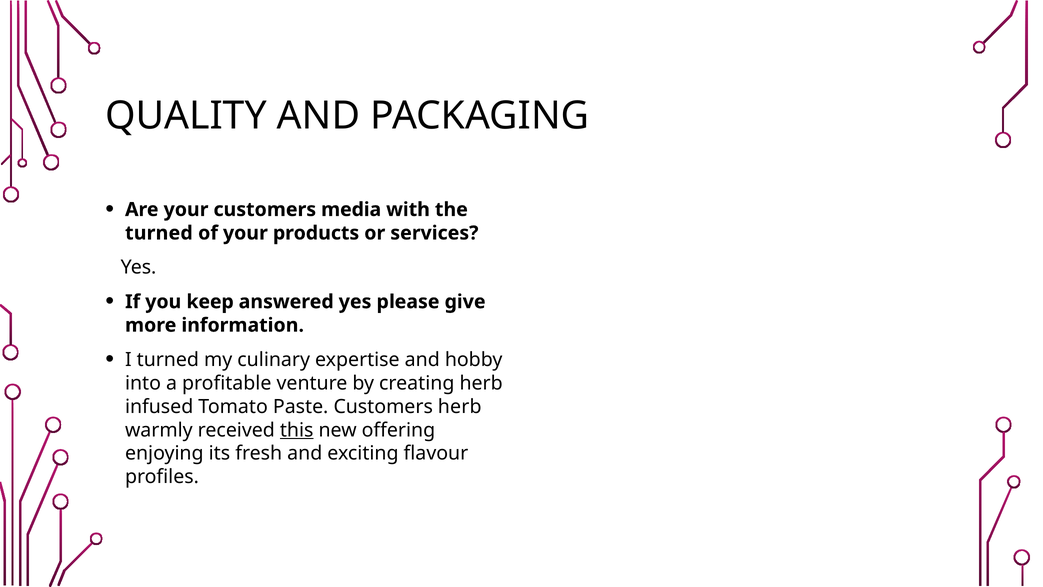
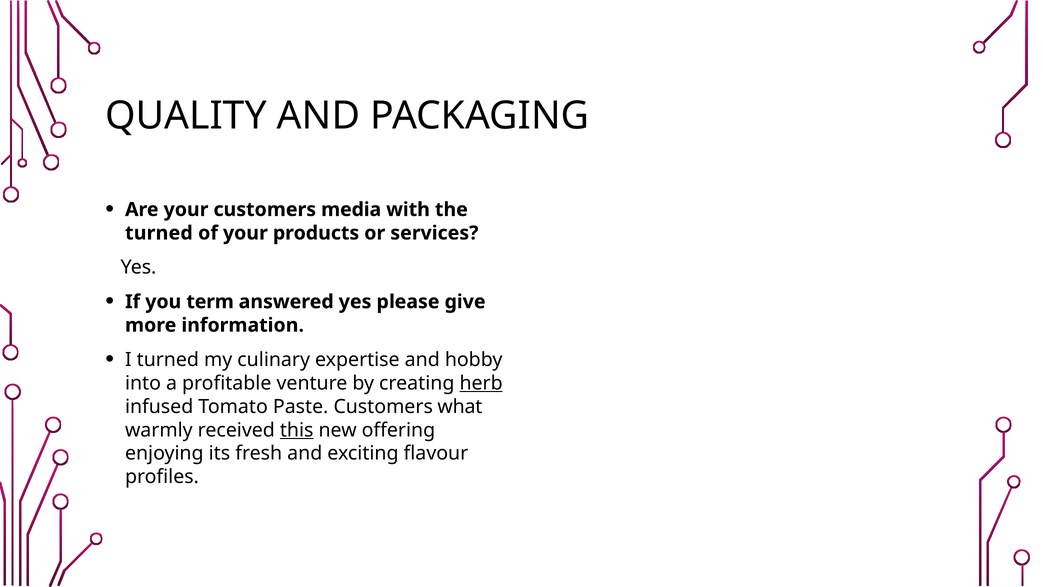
keep: keep -> term (210, 302)
herb underline: none -> present (481, 383)
Customers herb: herb -> what (460, 406)
